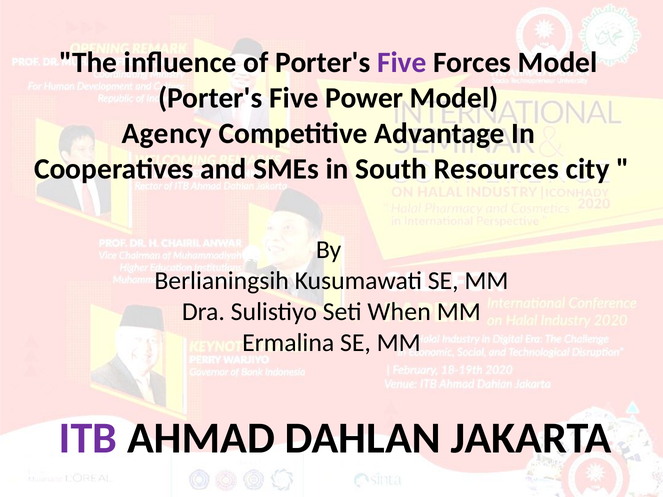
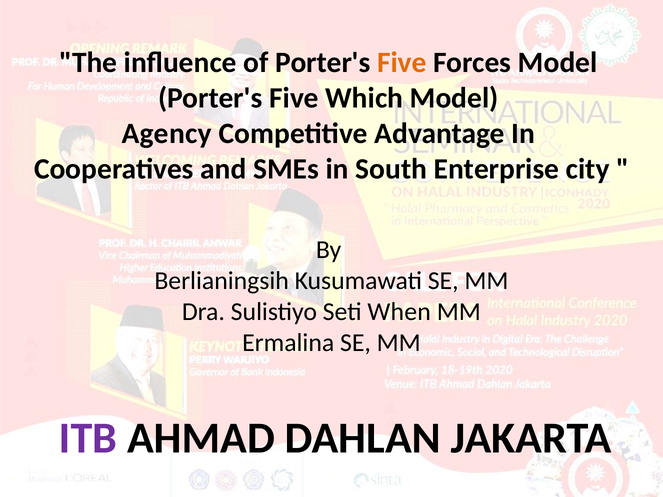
Five colour: purple -> orange (402, 63)
Power: Power -> Which (364, 98)
Resources: Resources -> Enterprise (496, 169)
